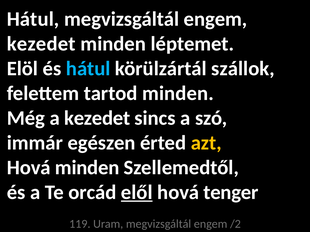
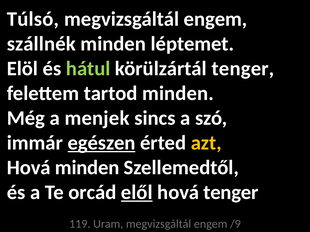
Hátul: Hátul -> Túlsó (33, 19)
kezedet: kezedet -> szállnék (41, 44)
hátul colour: light blue -> light green (88, 69)
körülzártál szállok: szállok -> tenger (243, 69)
a kezedet: kezedet -> menjek (97, 118)
egészen underline: none -> present (102, 143)
/2: /2 -> /9 (235, 224)
